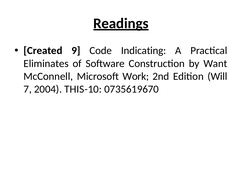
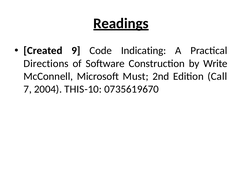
Eliminates: Eliminates -> Directions (46, 64)
Want: Want -> Write (215, 64)
Work: Work -> Must (136, 77)
Will: Will -> Call (217, 77)
